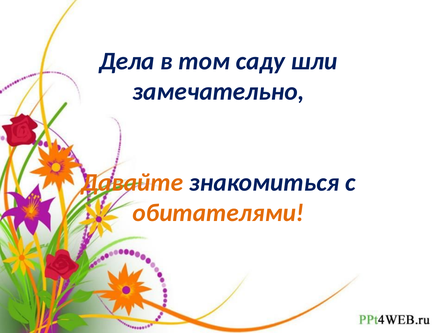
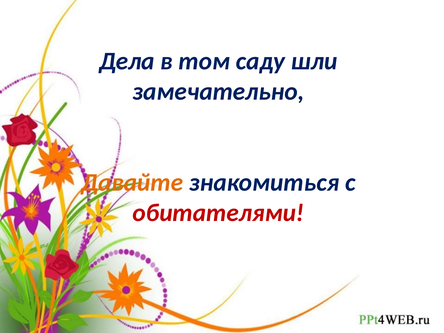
обитателями colour: orange -> red (218, 213)
